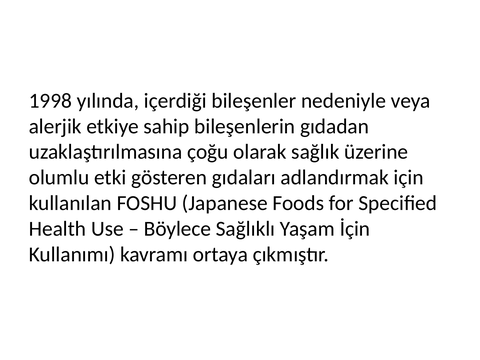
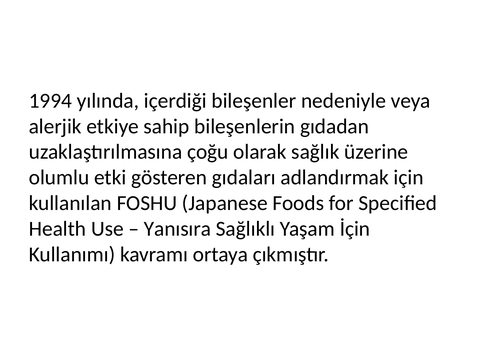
1998: 1998 -> 1994 (50, 101)
Böylece: Böylece -> Yanısıra (177, 229)
